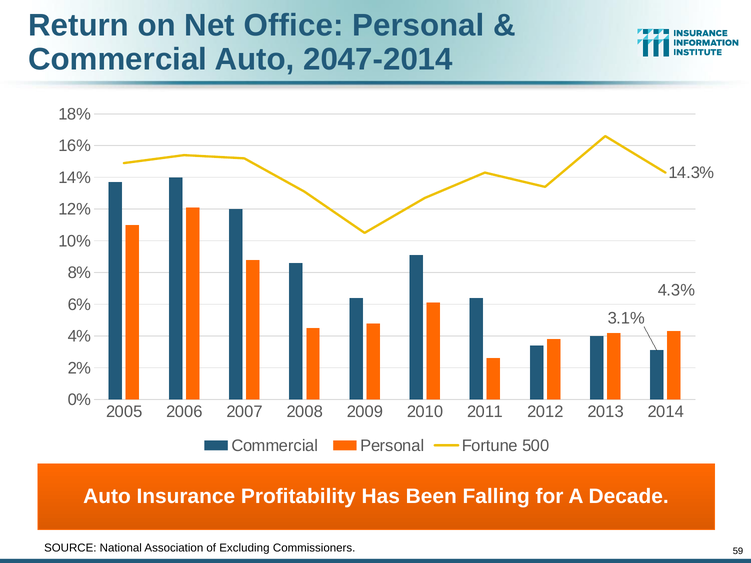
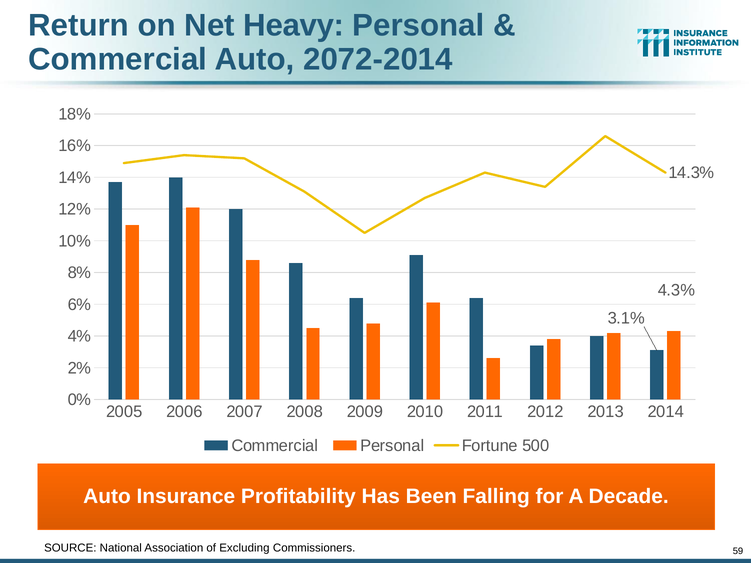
Office: Office -> Heavy (294, 26)
2047-2014: 2047-2014 -> 2072-2014 (378, 59)
